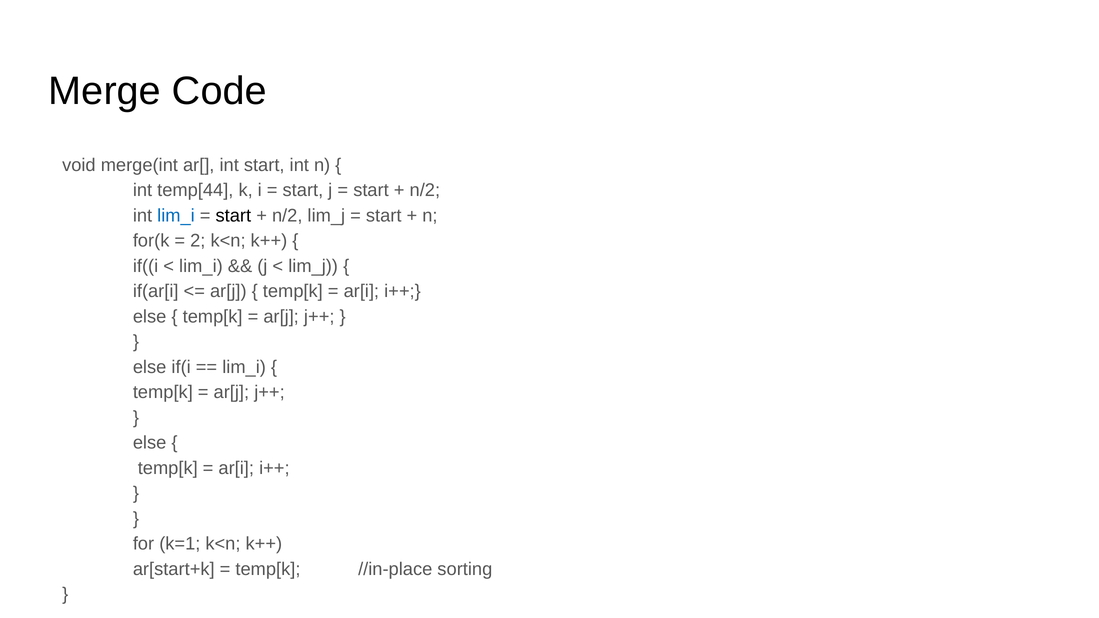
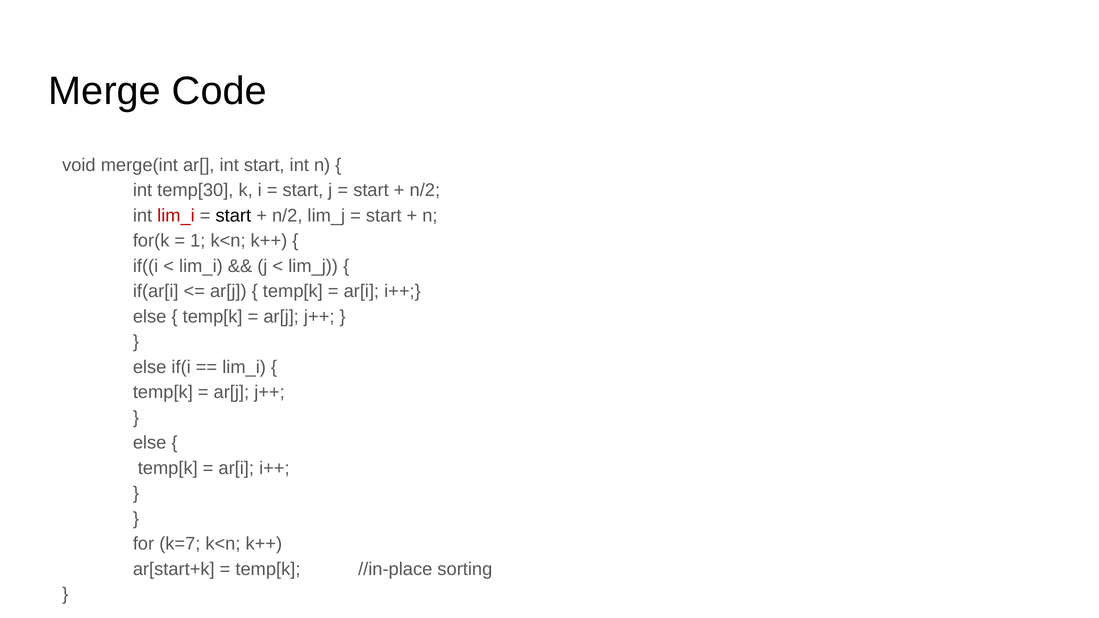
temp[44: temp[44 -> temp[30 (195, 190)
lim_i colour: blue -> red (176, 216)
2: 2 -> 1 (198, 241)
k=1: k=1 -> k=7 (180, 544)
